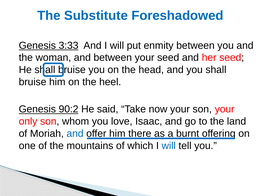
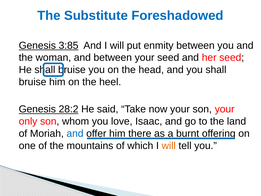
3:33: 3:33 -> 3:85 (69, 45)
90:2: 90:2 -> 28:2 (69, 109)
will colour: blue -> orange (169, 146)
